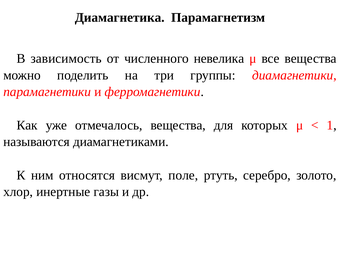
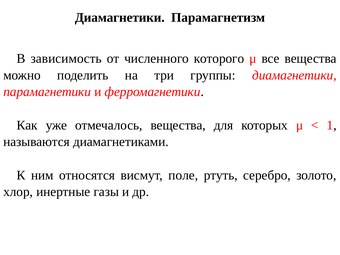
Диамагнетика: Диамагнетика -> Диамагнетики (120, 18)
невелика: невелика -> которого (219, 58)
